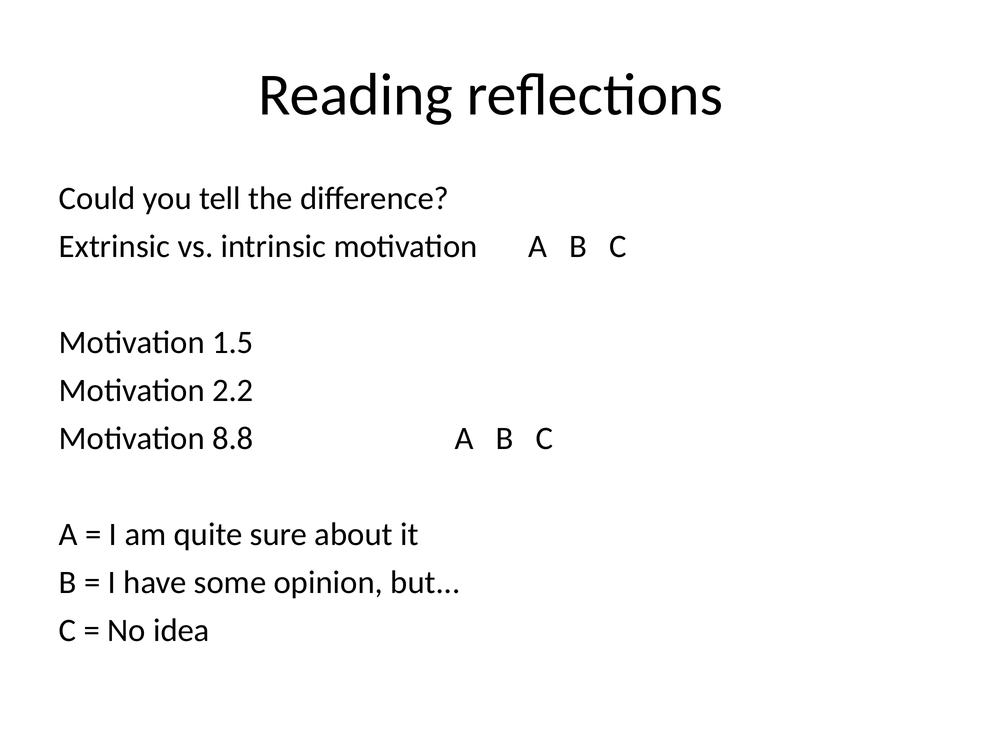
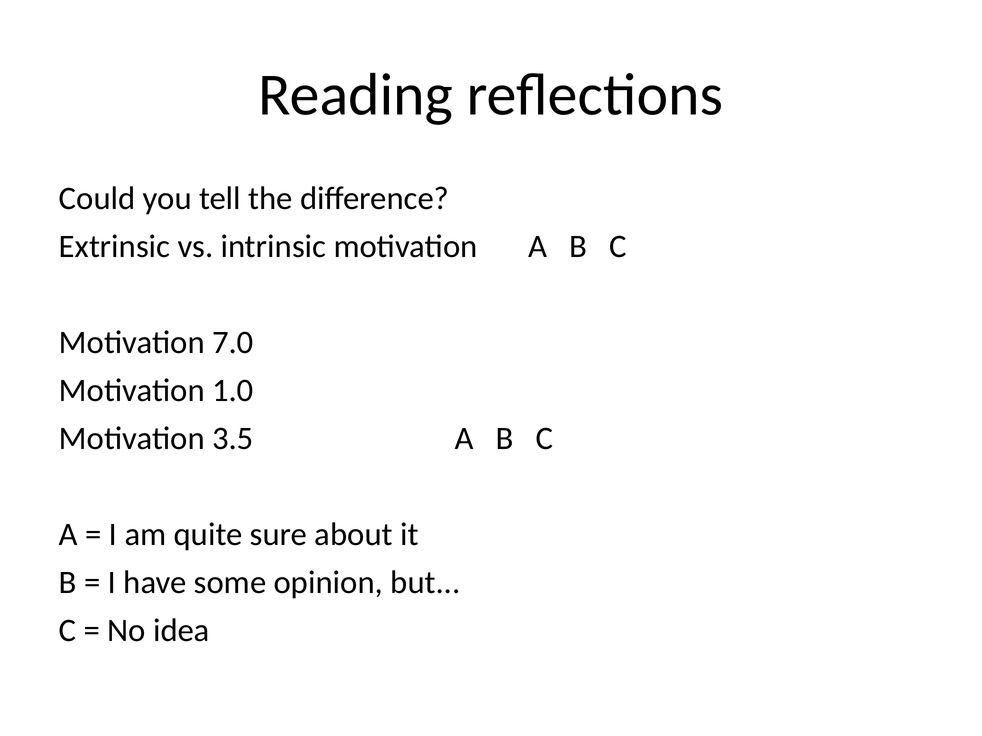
1.5: 1.5 -> 7.0 (233, 343)
2.2: 2.2 -> 1.0 (233, 391)
8.8: 8.8 -> 3.5 (233, 439)
